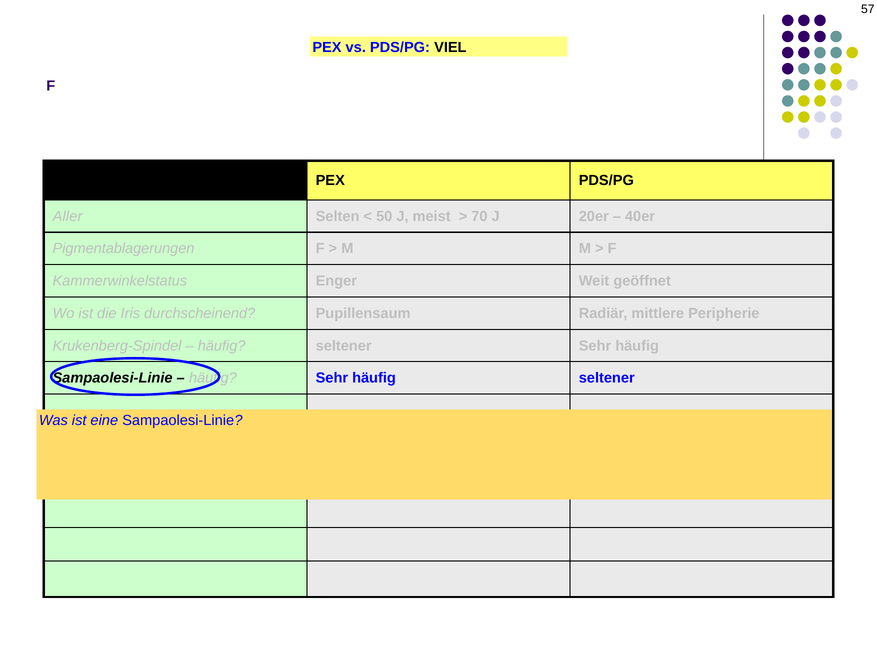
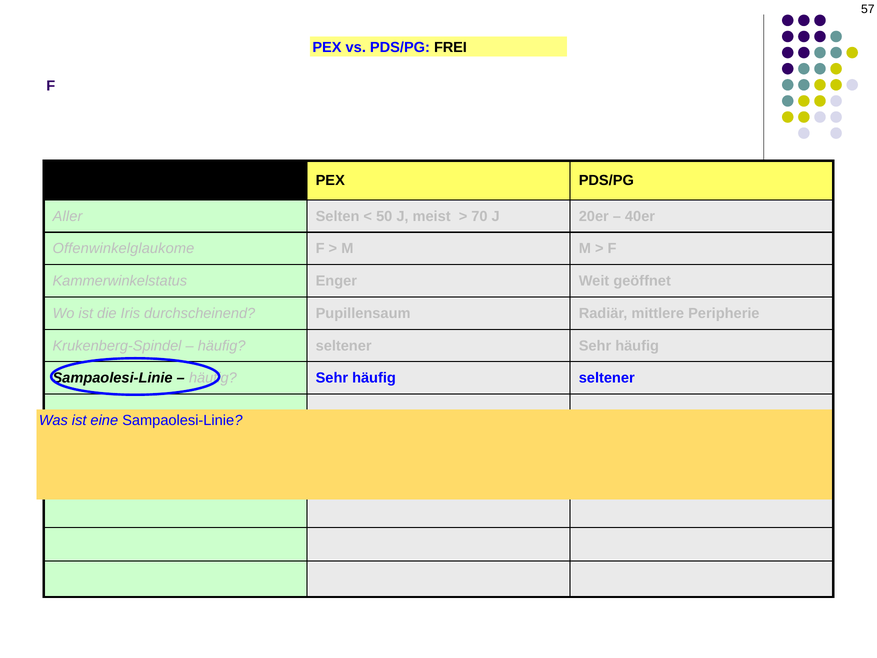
VIEL: VIEL -> FREI (450, 47)
Pigmentablagerungen: Pigmentablagerungen -> Offenwinkelglaukome (123, 249)
